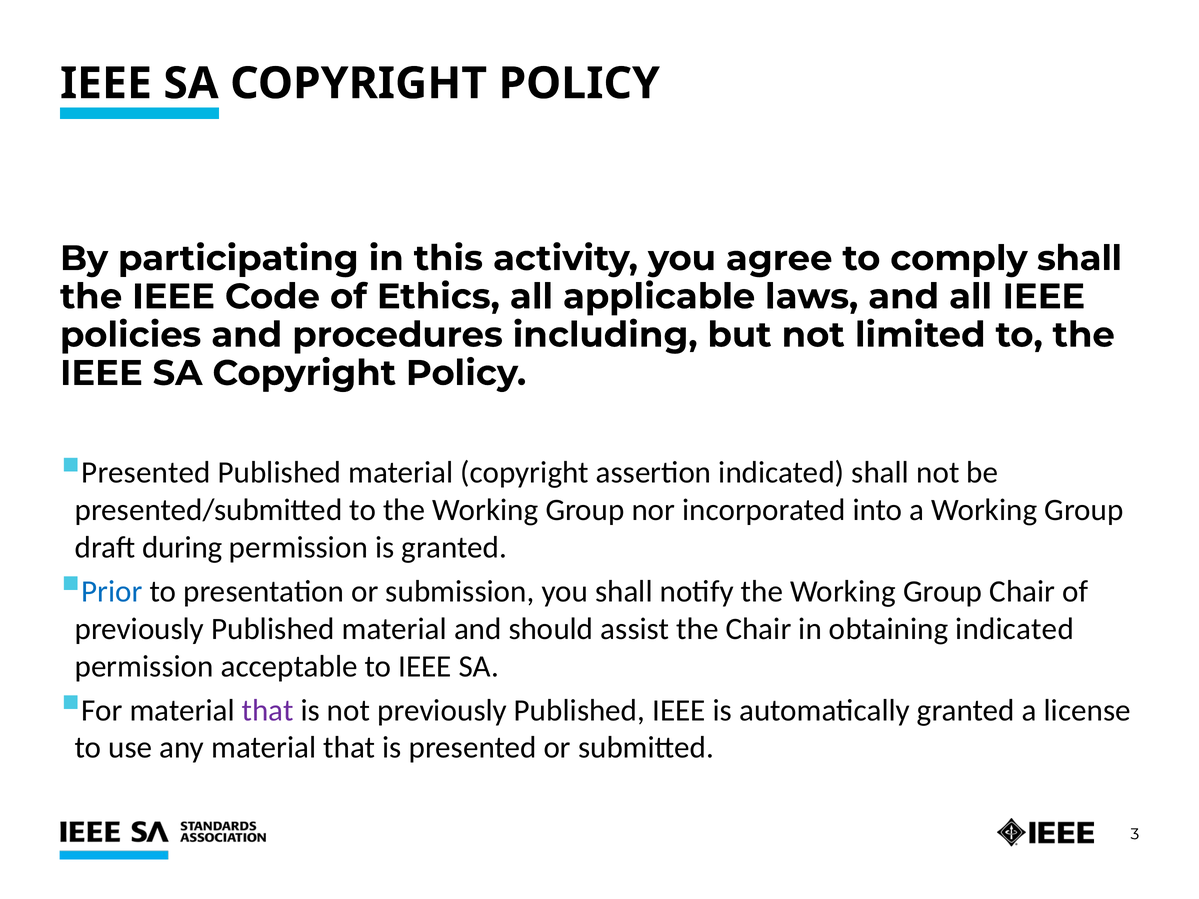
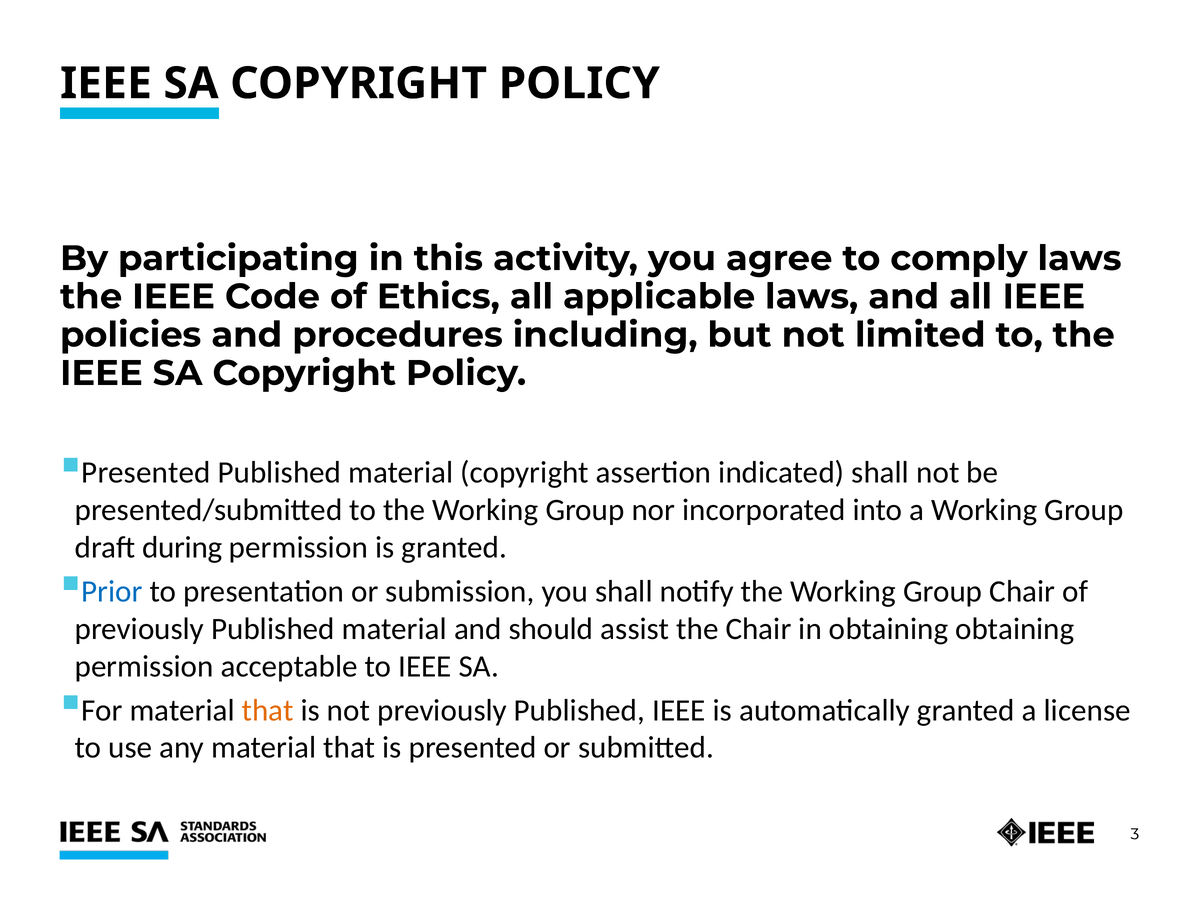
comply shall: shall -> laws (1080, 258)
obtaining indicated: indicated -> obtaining (1015, 629)
that colour: purple -> orange (268, 711)
